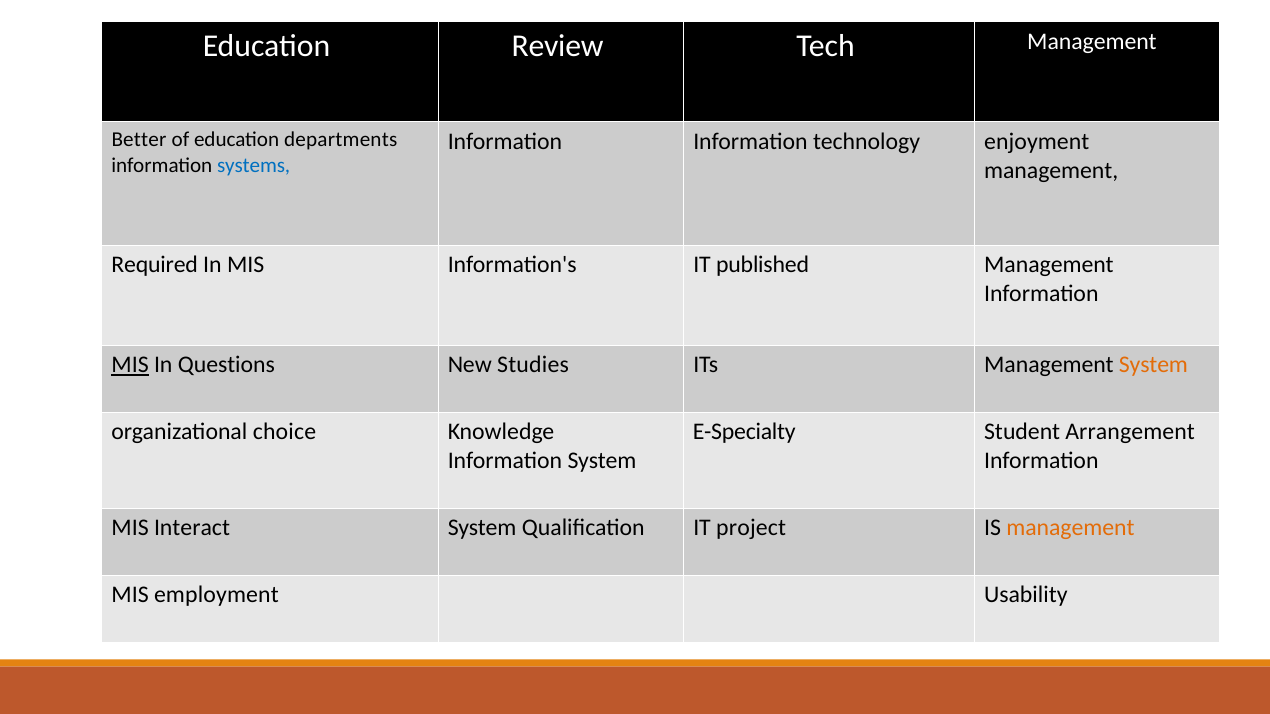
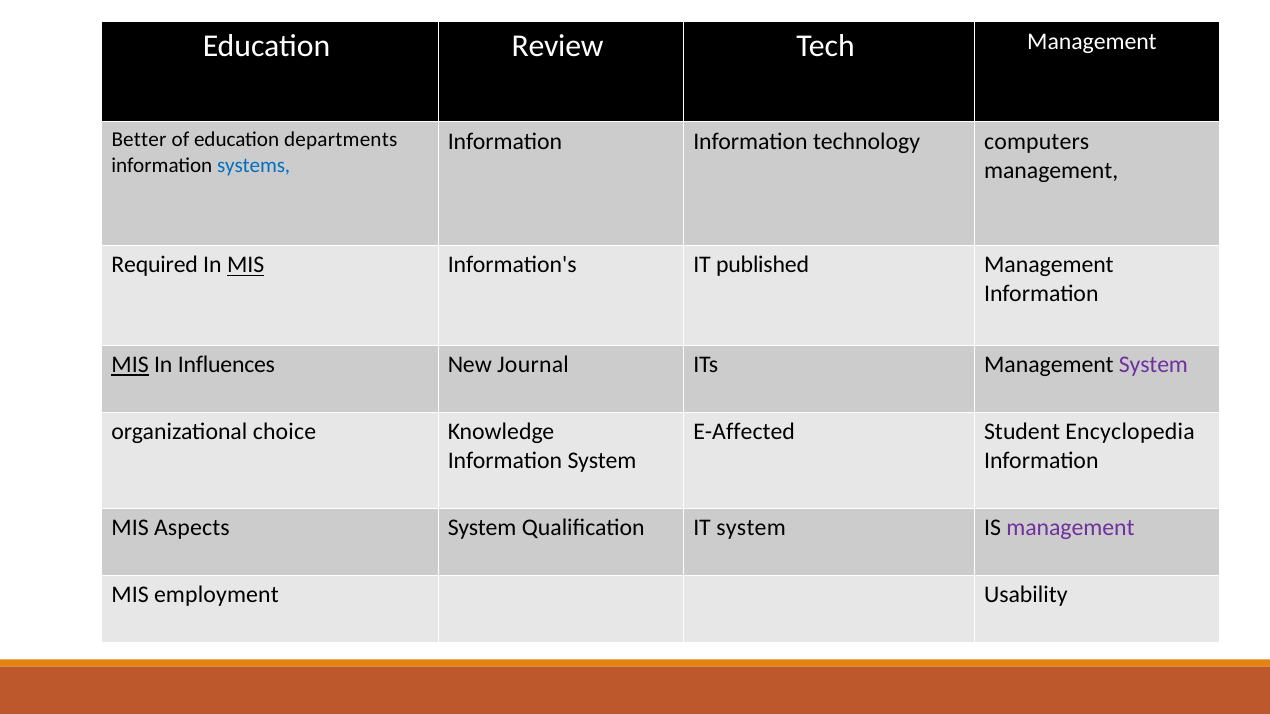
enjoyment: enjoyment -> computers (1037, 142)
MIS underline: none -> present (246, 265)
Questions: Questions -> Influences (226, 365)
Studies: Studies -> Journal (533, 365)
System colour: orange -> purple (1153, 365)
E-Specialty: E-Specialty -> E-Affected (744, 432)
Arrangement: Arrangement -> Encyclopedia (1130, 432)
Interact: Interact -> Aspects (192, 528)
IT project: project -> system (751, 528)
management colour: orange -> purple (1070, 528)
